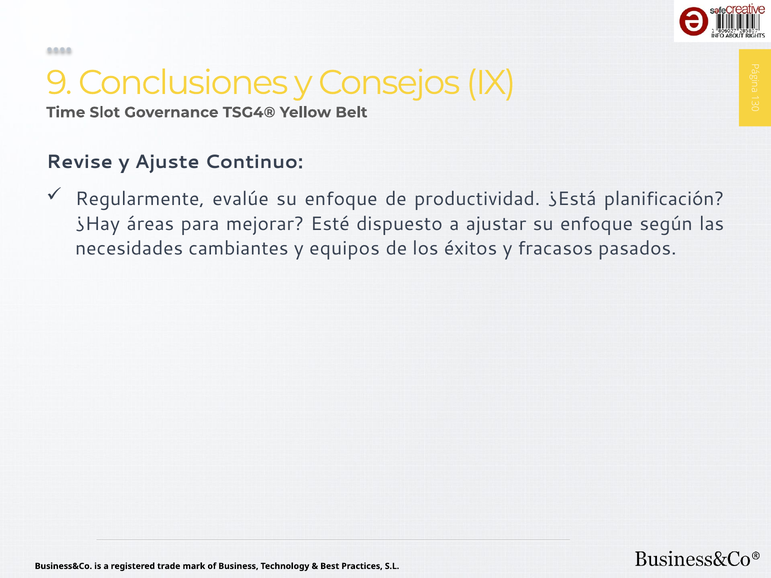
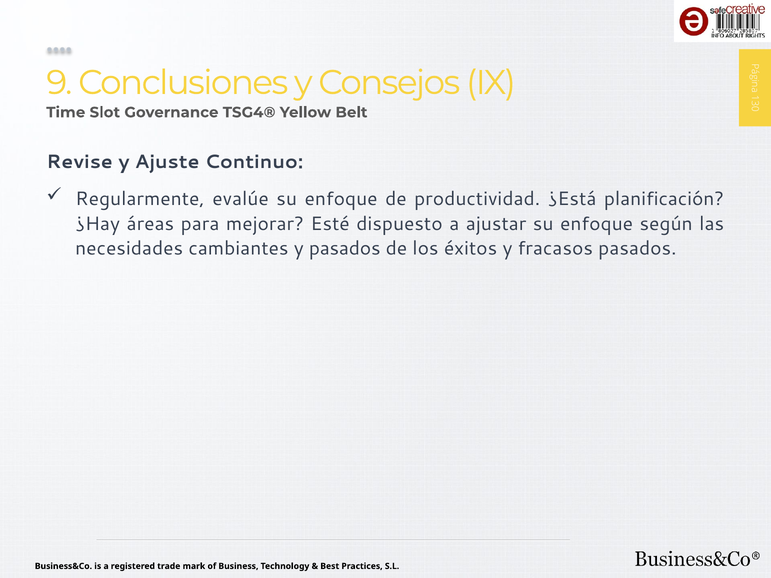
y equipos: equipos -> pasados (345, 248)
